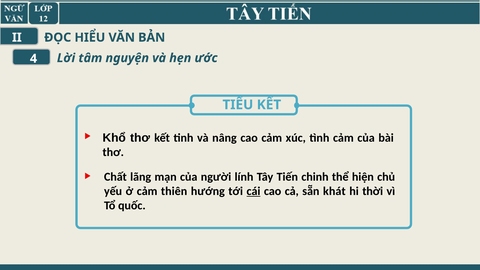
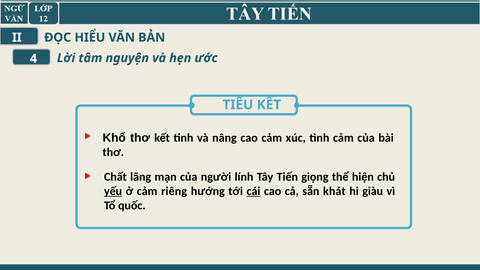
chinh: chinh -> giọng (315, 177)
yếu underline: none -> present (113, 191)
thiên: thiên -> riêng (174, 191)
thời: thời -> giàu (373, 191)
